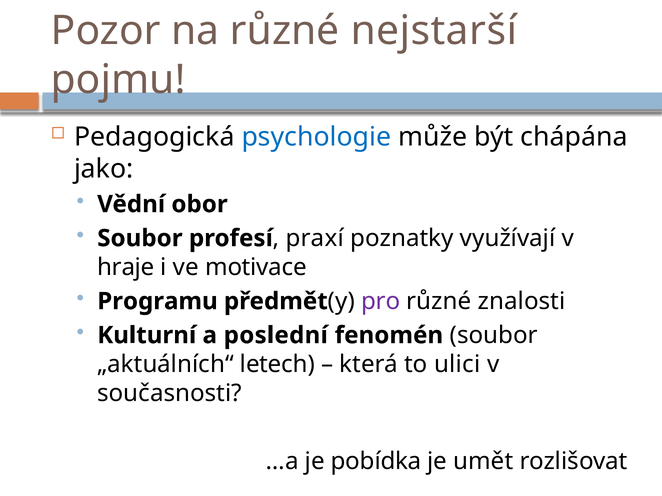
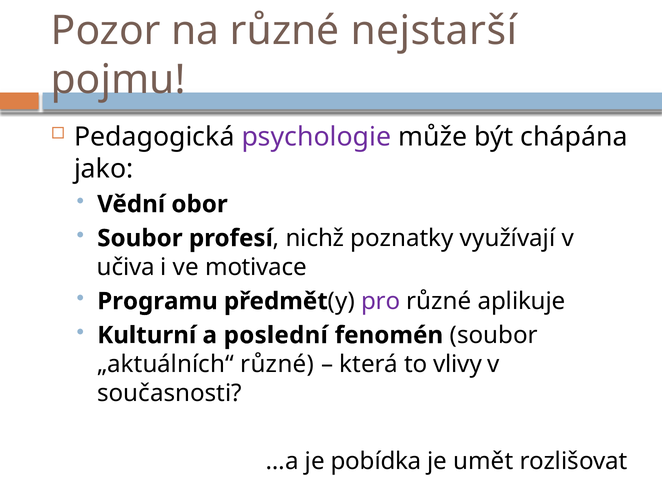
psychologie colour: blue -> purple (316, 137)
praxí: praxí -> nichž (315, 238)
hraje: hraje -> učiva (126, 267)
znalosti: znalosti -> aplikuje (522, 302)
„aktuálních“ letech: letech -> různé (277, 365)
ulici: ulici -> vlivy (458, 365)
